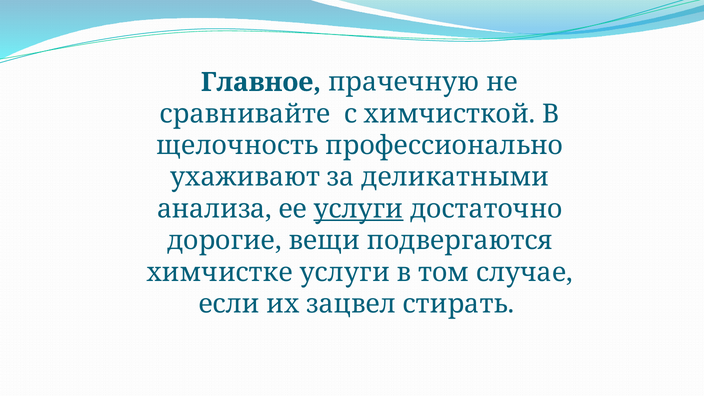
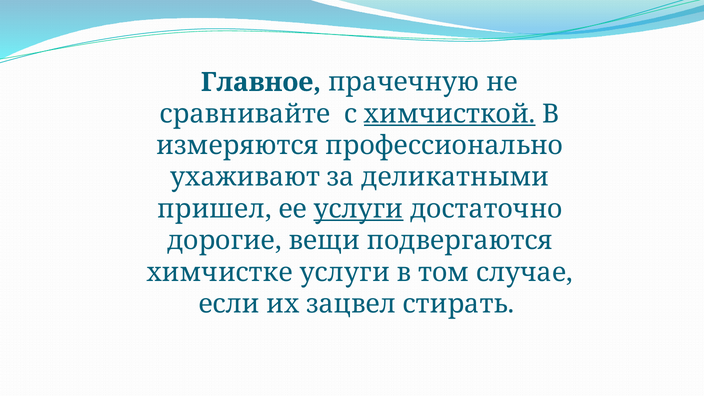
химчисткой underline: none -> present (450, 114)
щелочность: щелочность -> измеряются (238, 146)
анализа: анализа -> пришел (214, 209)
